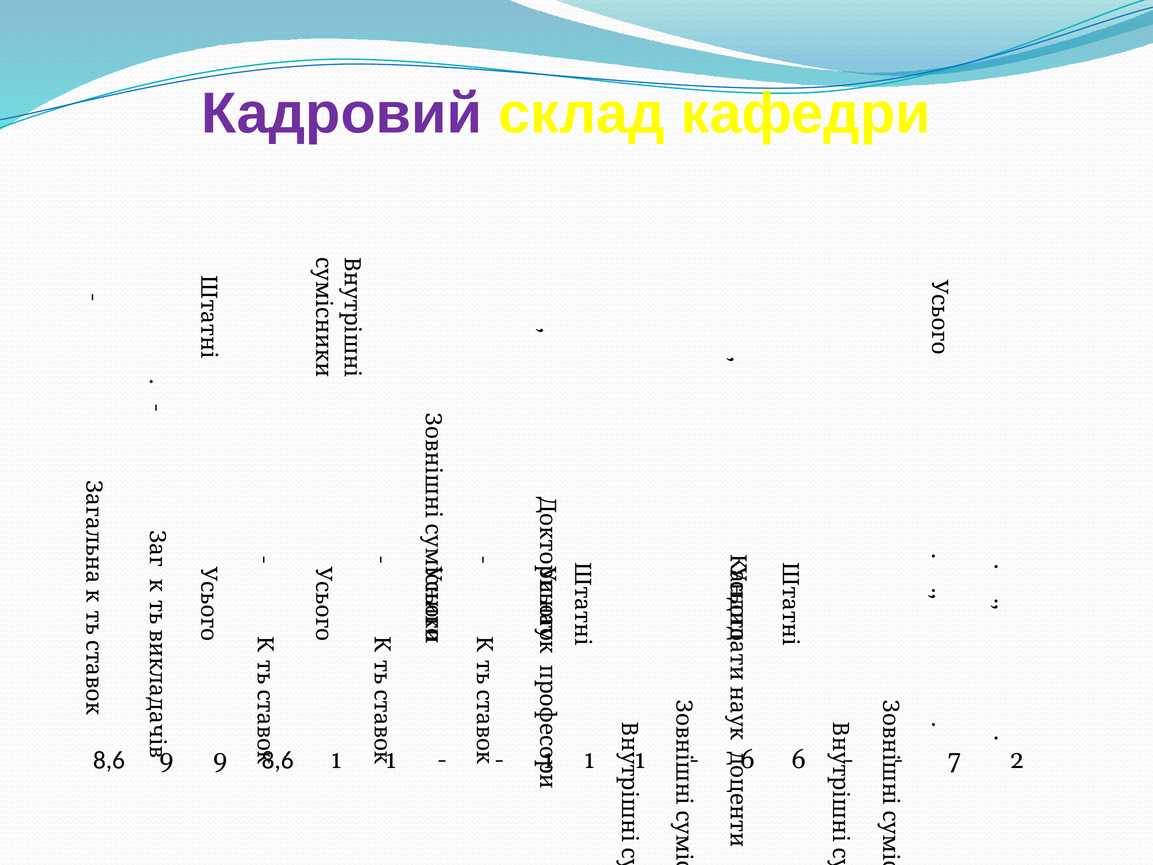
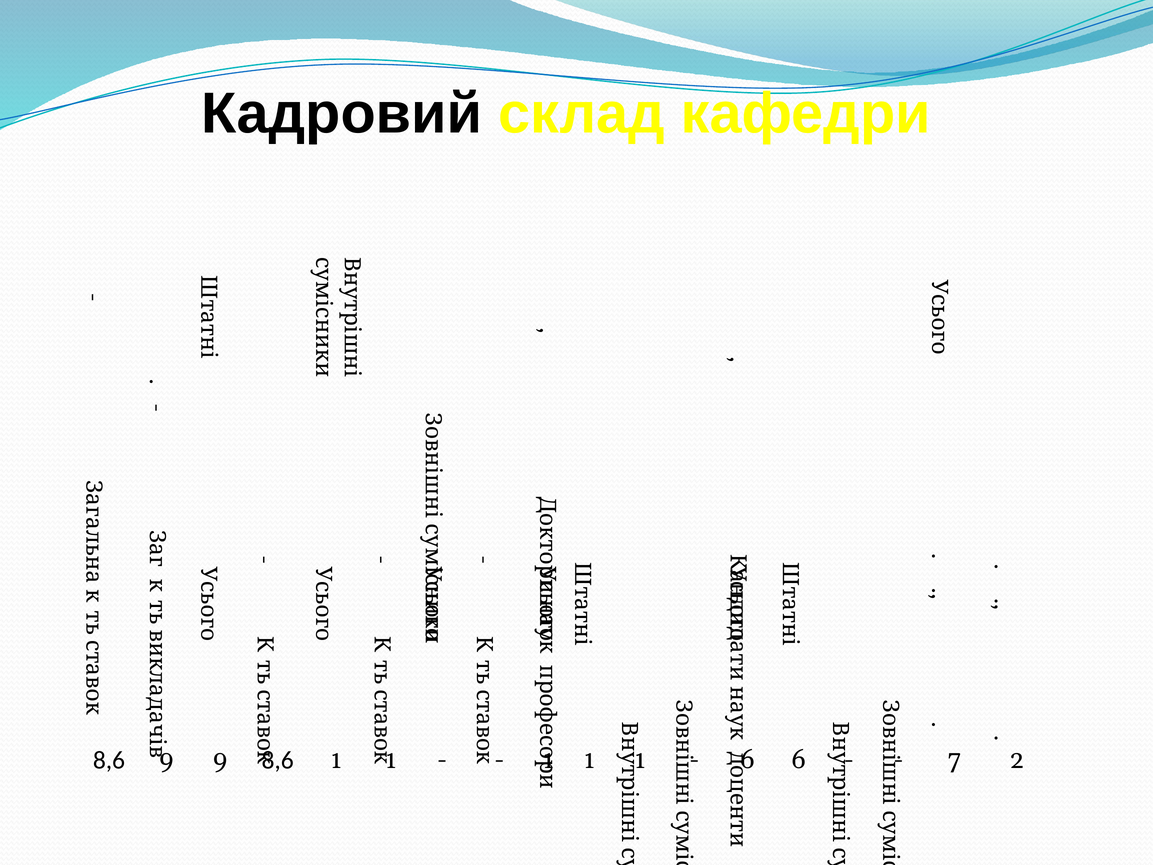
Кадровий colour: purple -> black (342, 114)
